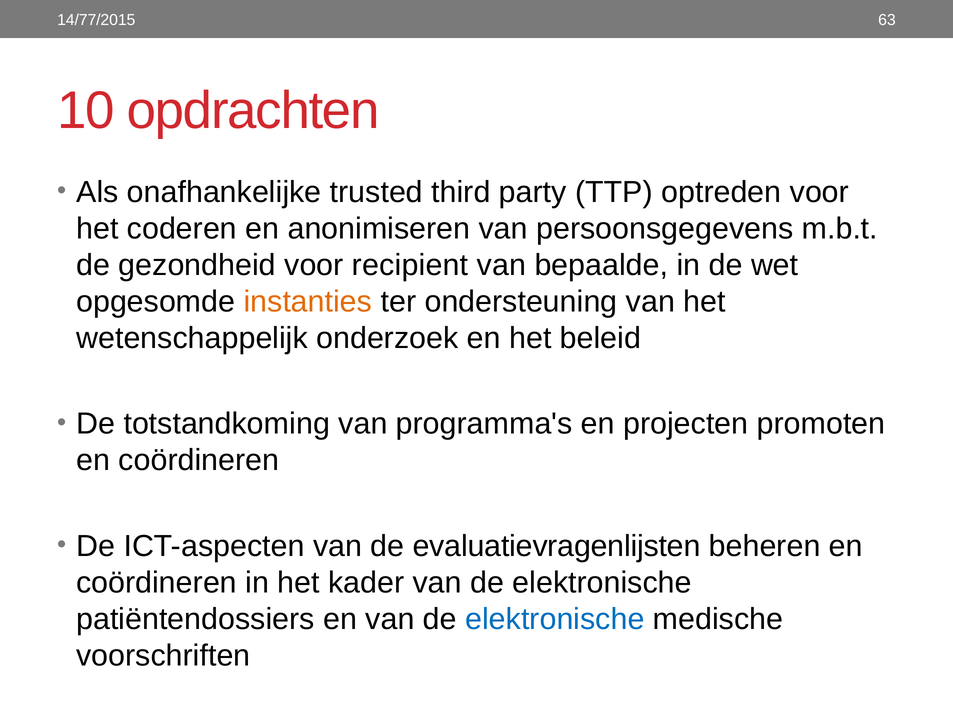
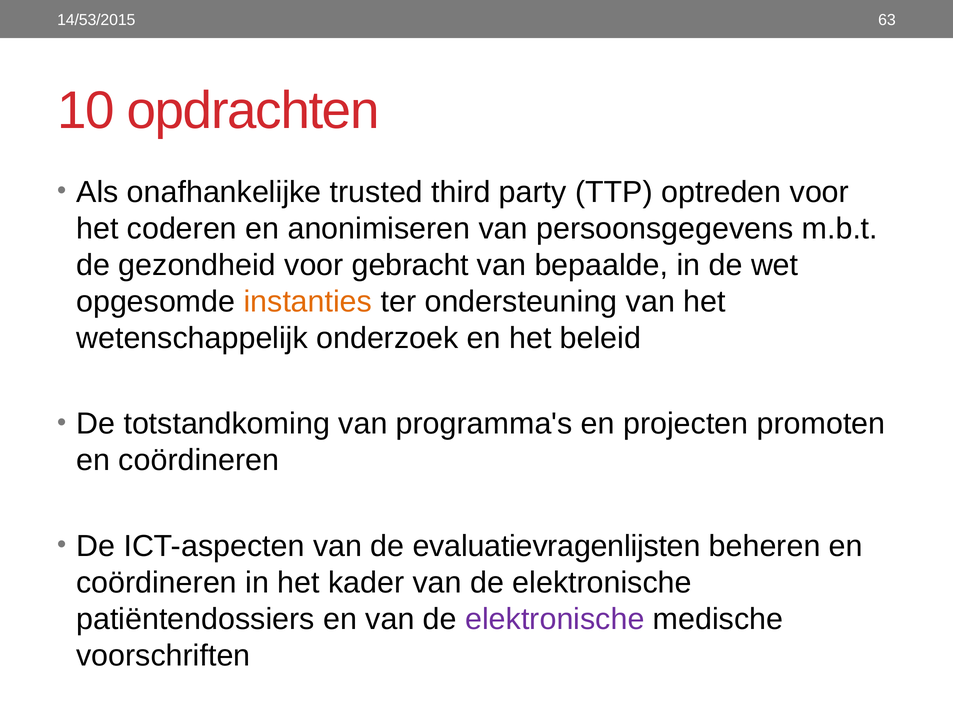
14/77/2015: 14/77/2015 -> 14/53/2015 (96, 20)
recipient: recipient -> gebracht (410, 265)
elektronische colour: blue -> purple (555, 619)
